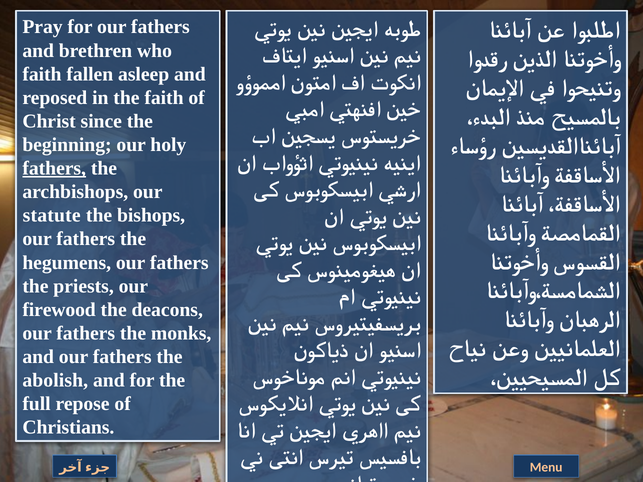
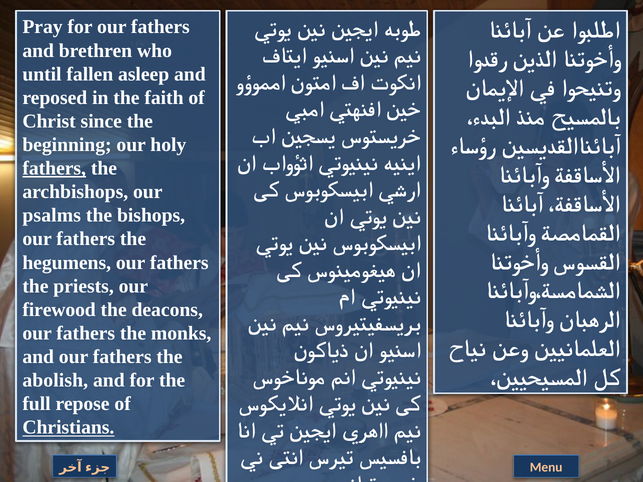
faith: faith -> until (42, 74)
statute: statute -> psalms (52, 216)
Christians underline: none -> present (68, 428)
